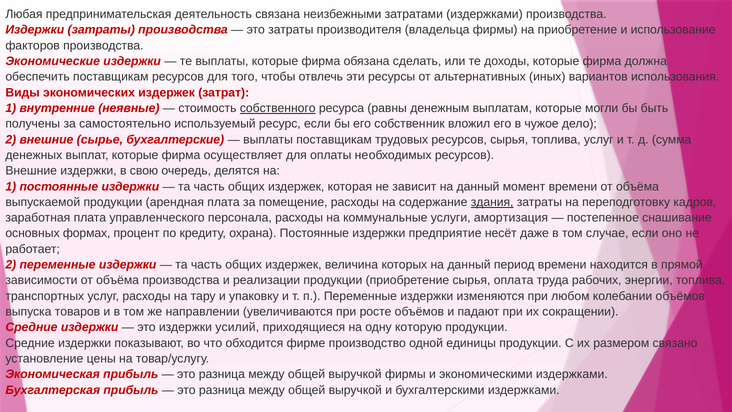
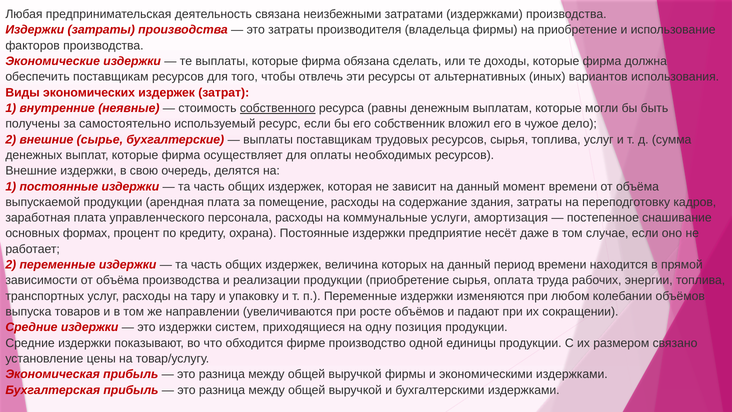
здания underline: present -> none (492, 202)
усилий: усилий -> систем (237, 327)
которую: которую -> позиция (418, 327)
